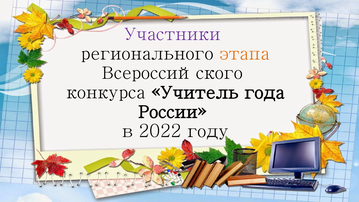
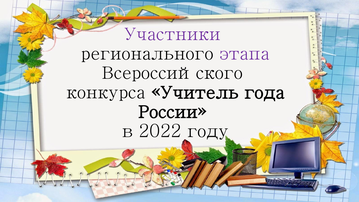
этапа colour: orange -> purple (245, 54)
